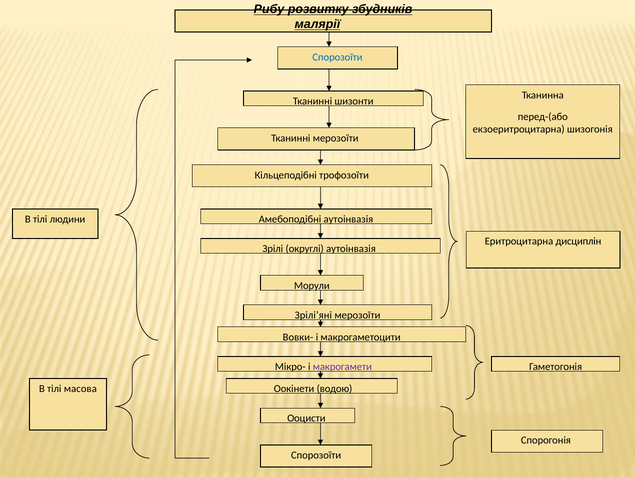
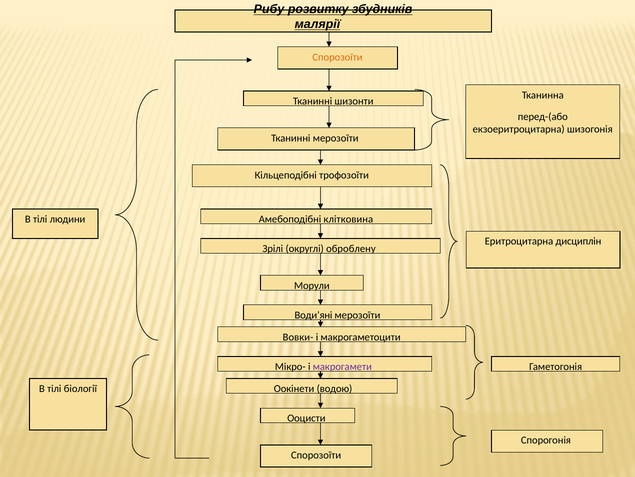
Спорозоїти colour: blue -> orange (337, 57)
Амебоподібні аутоінвазія: аутоінвазія -> клітковина (348, 219)
округлі аутоінвазія: аутоінвазія -> оброблену (351, 248)
Зрілі’яні: Зрілі’яні -> Води’яні (313, 315)
масова: масова -> біології (80, 388)
